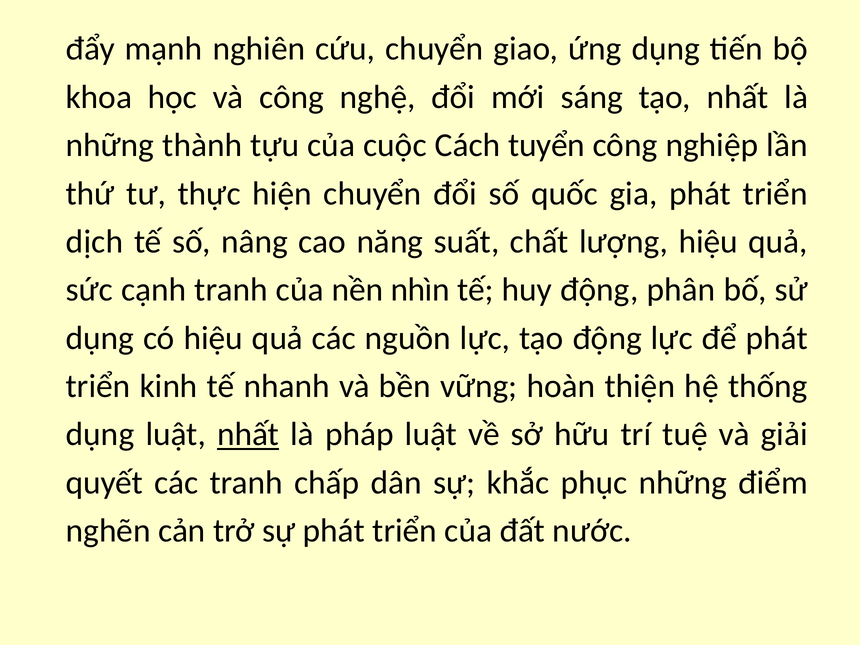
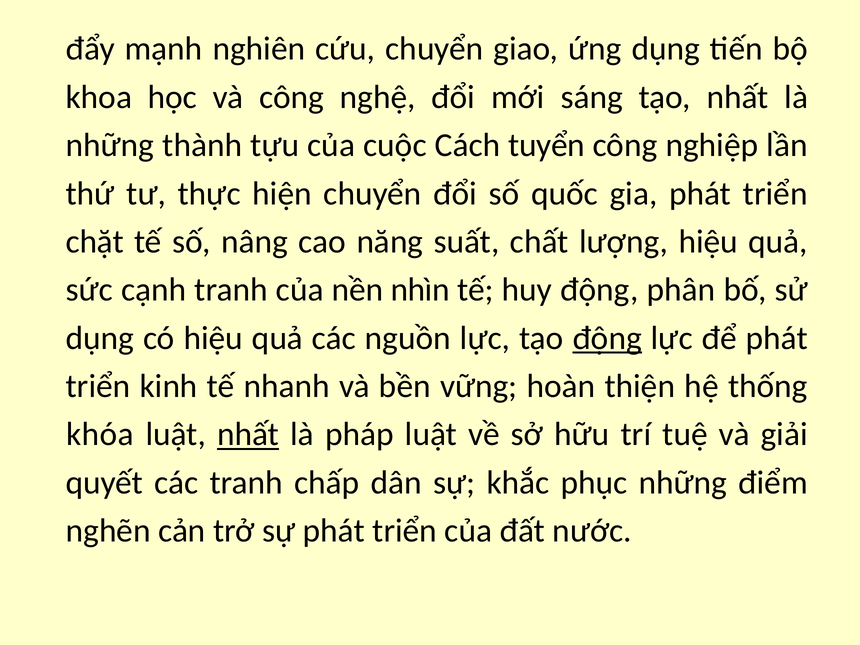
dịch: dịch -> chặt (95, 242)
động underline: none -> present (607, 338)
dụng: dụng -> khóa (100, 434)
